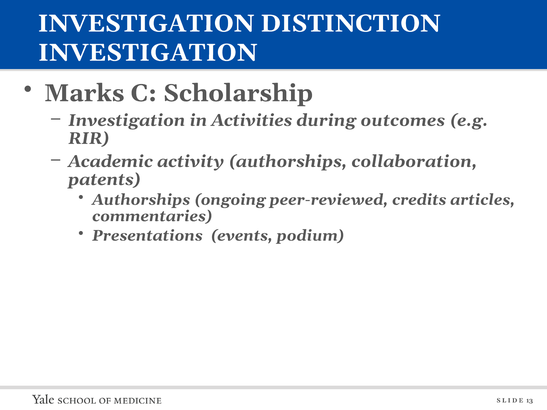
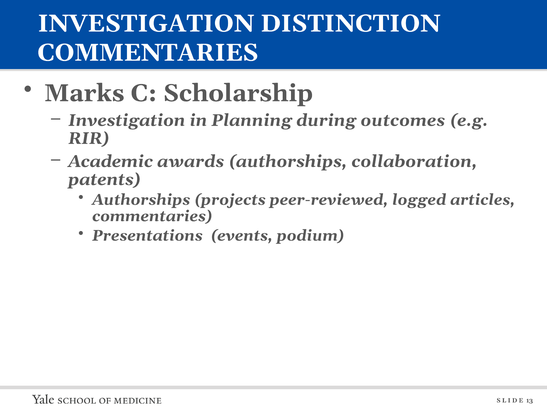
INVESTIGATION: INVESTIGATION -> COMMENTARIES (148, 53)
Activities: Activities -> Planning (252, 120)
activity: activity -> awards (191, 162)
ongoing: ongoing -> projects (230, 200)
credits: credits -> logged (419, 200)
